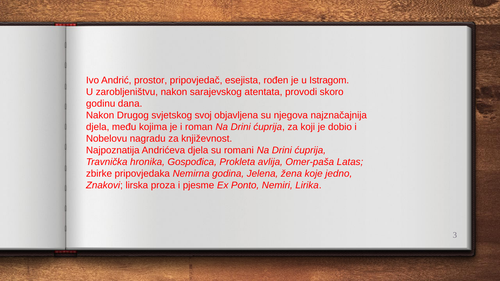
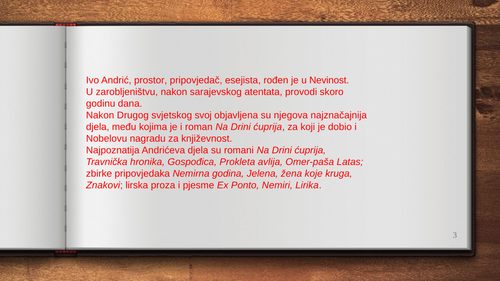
Istragom: Istragom -> Nevinost (329, 80)
jedno: jedno -> kruga (339, 174)
